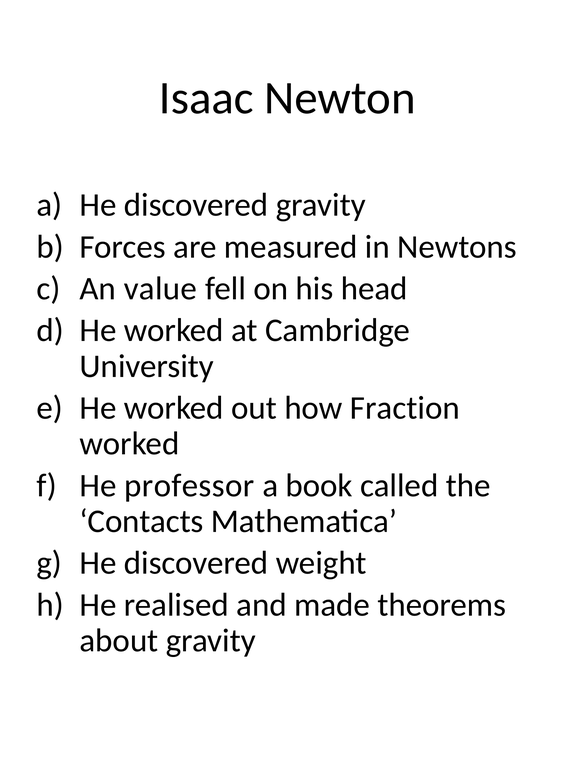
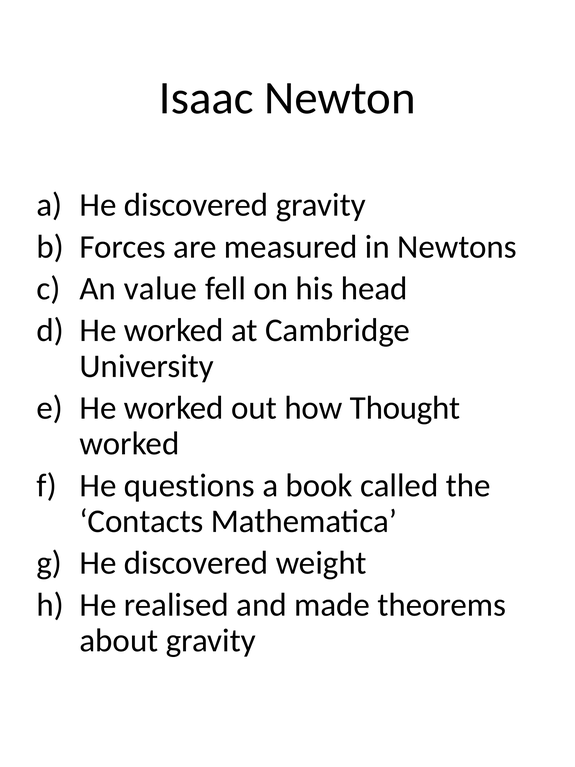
Fraction: Fraction -> Thought (405, 408)
professor: professor -> questions (189, 485)
